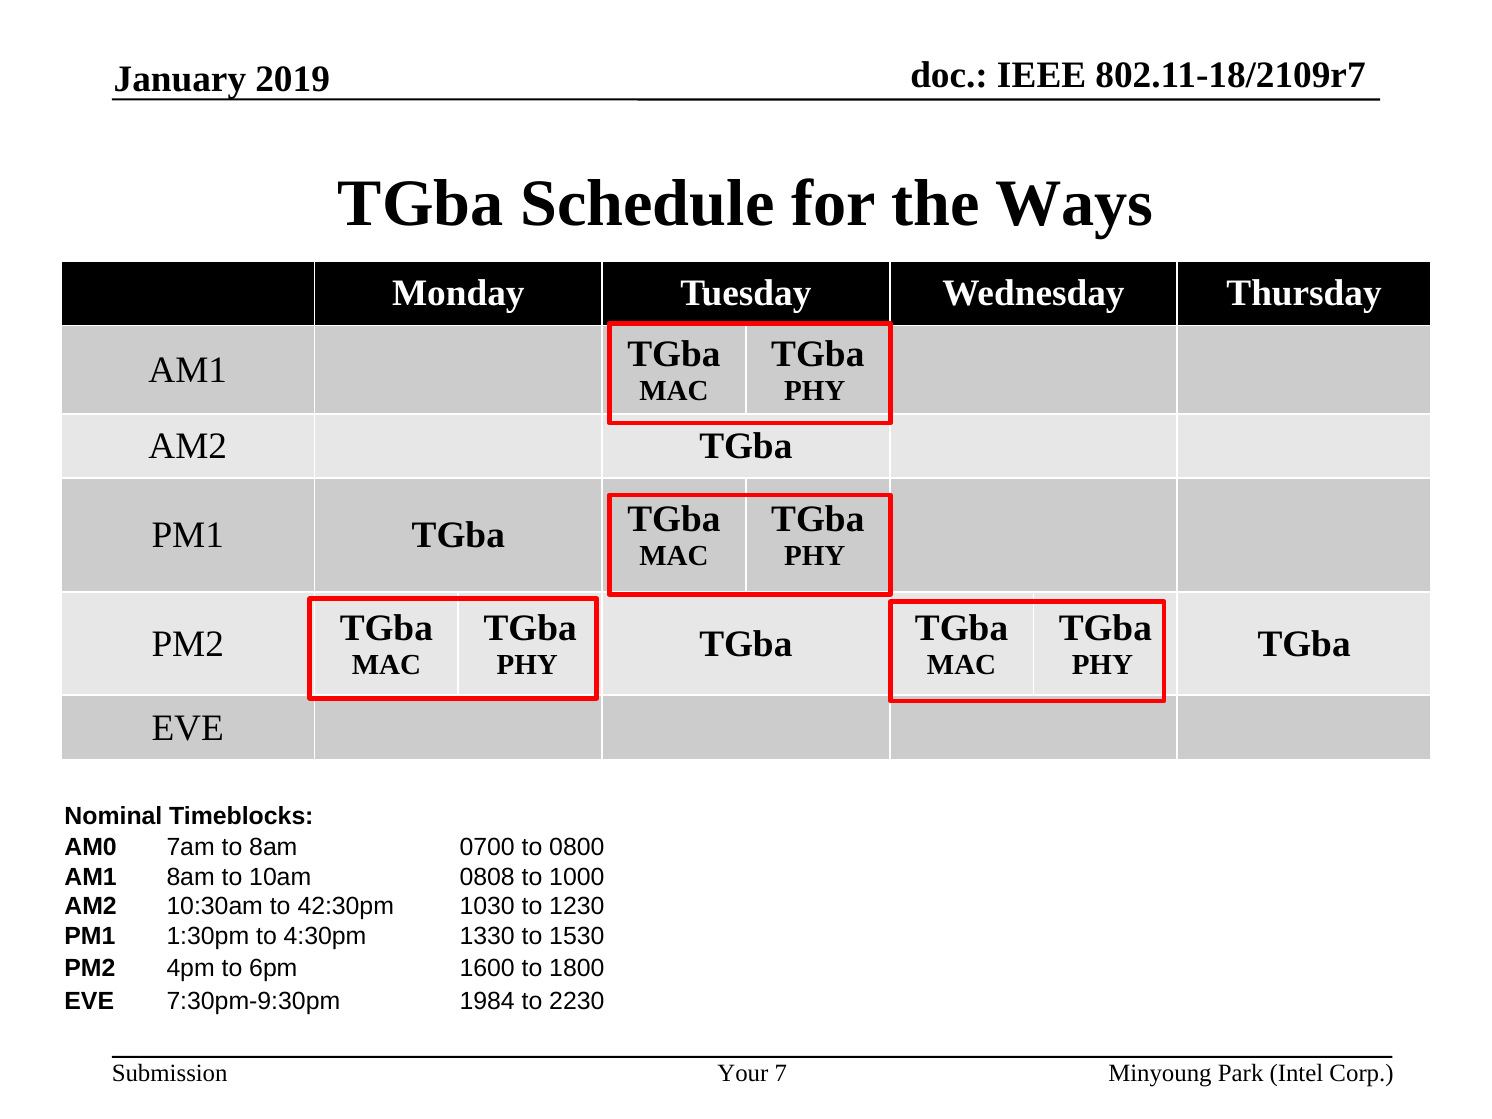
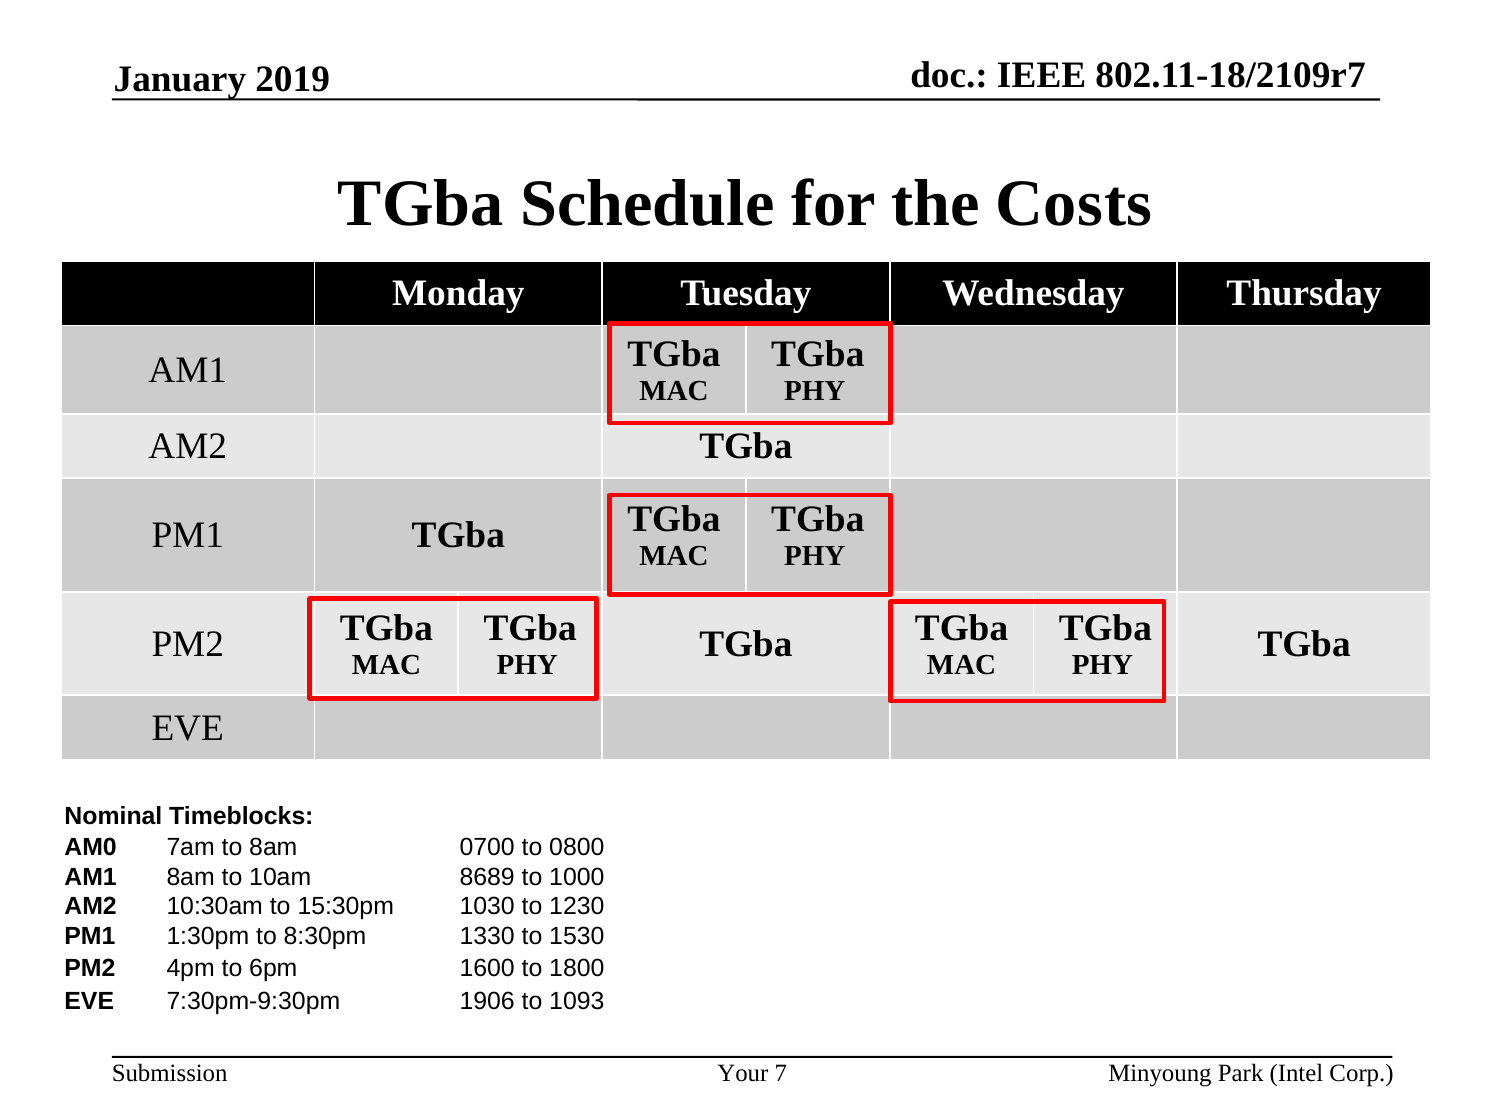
Ways: Ways -> Costs (1074, 204)
0808: 0808 -> 8689 (487, 877)
42:30pm: 42:30pm -> 15:30pm (346, 907)
4:30pm: 4:30pm -> 8:30pm (325, 936)
1984: 1984 -> 1906 (487, 1001)
2230: 2230 -> 1093 (577, 1001)
